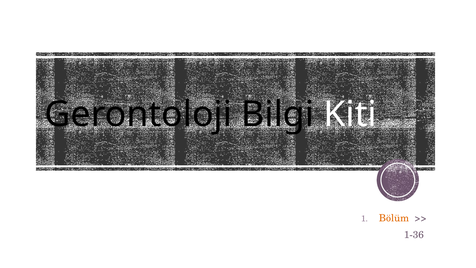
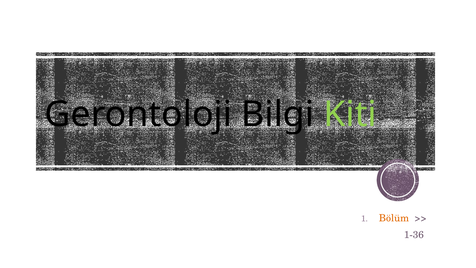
Kiti colour: white -> light green (350, 114)
